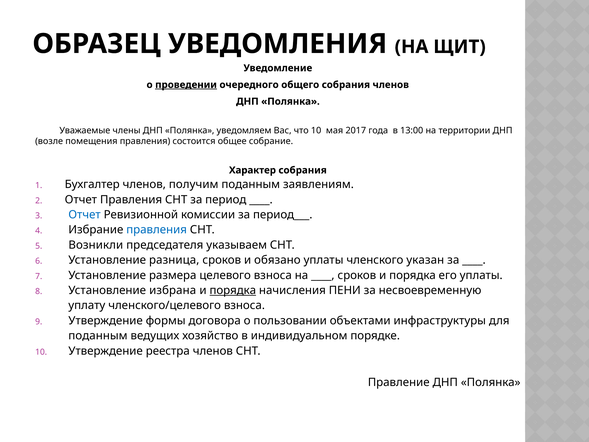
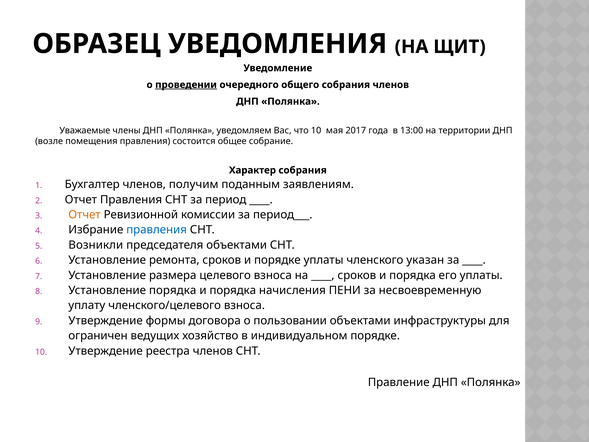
Отчет colour: blue -> orange (85, 215)
председателя указываем: указываем -> объектами (237, 245)
разница: разница -> ремонта (174, 260)
и обязано: обязано -> порядке (277, 260)
Установление избрана: избрана -> порядка (173, 290)
порядка underline: present -> none (233, 290)
поданным: поданным -> ограничен (98, 336)
